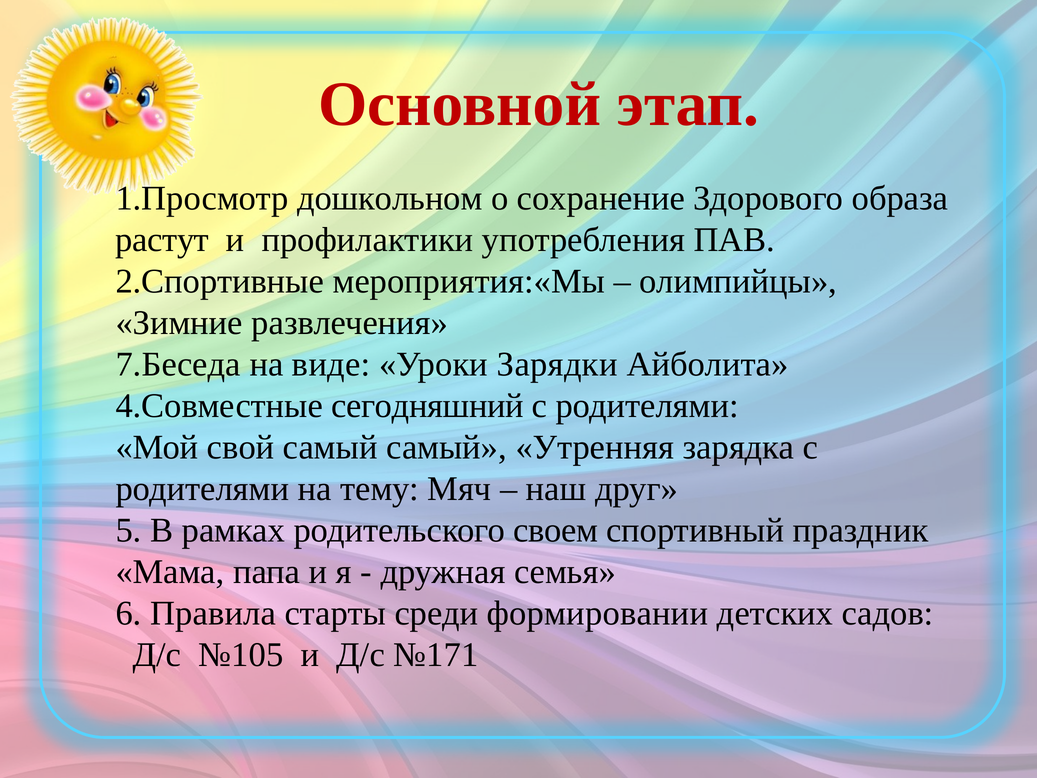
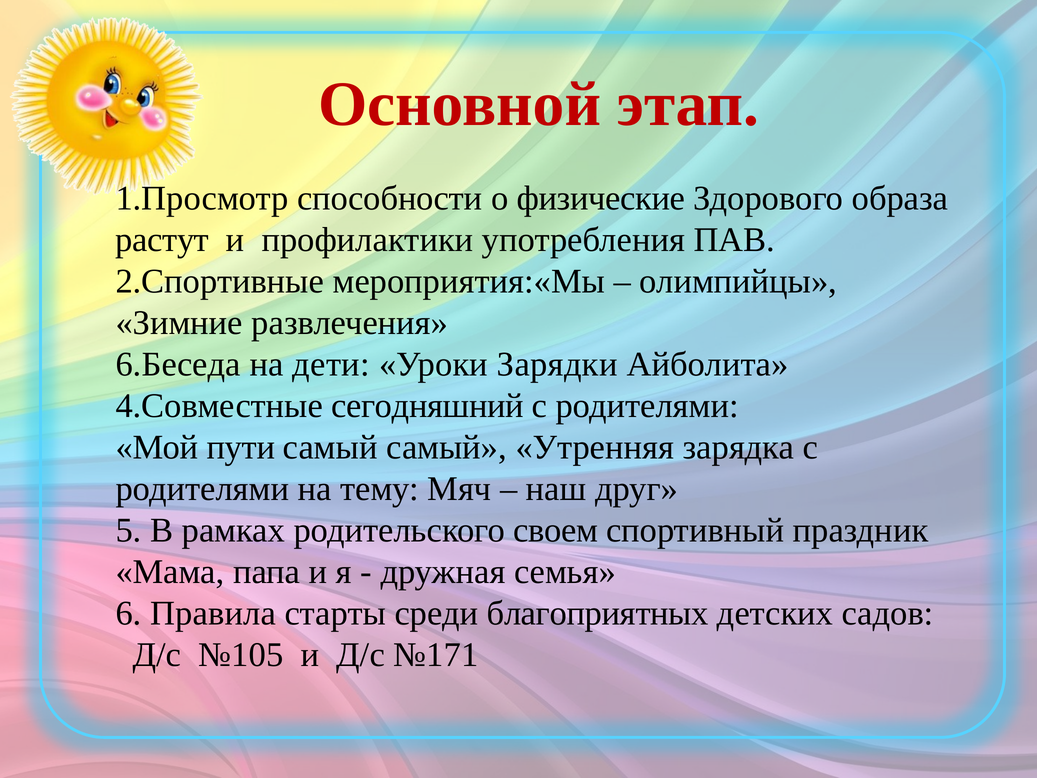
дошкольном: дошкольном -> способности (390, 198)
сохранение: сохранение -> физические (601, 198)
7.Беседа: 7.Беседа -> 6.Беседа (178, 364)
виде: виде -> дети (331, 364)
свой: свой -> пути (241, 447)
формировании: формировании -> благоприятных (598, 613)
